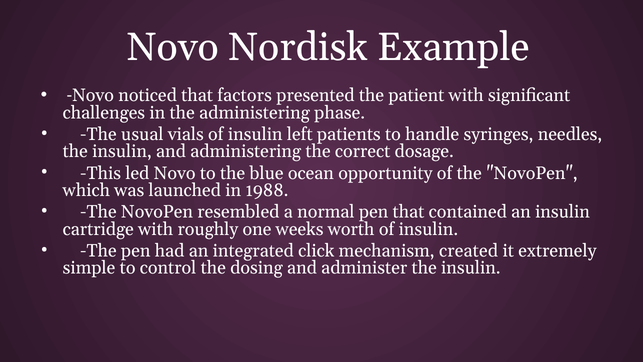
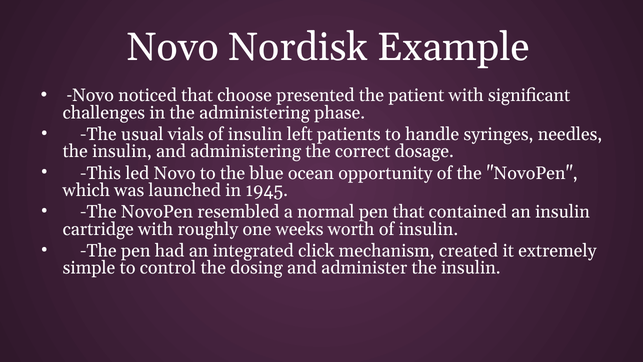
factors: factors -> choose (245, 95)
1988: 1988 -> 1945 (267, 190)
